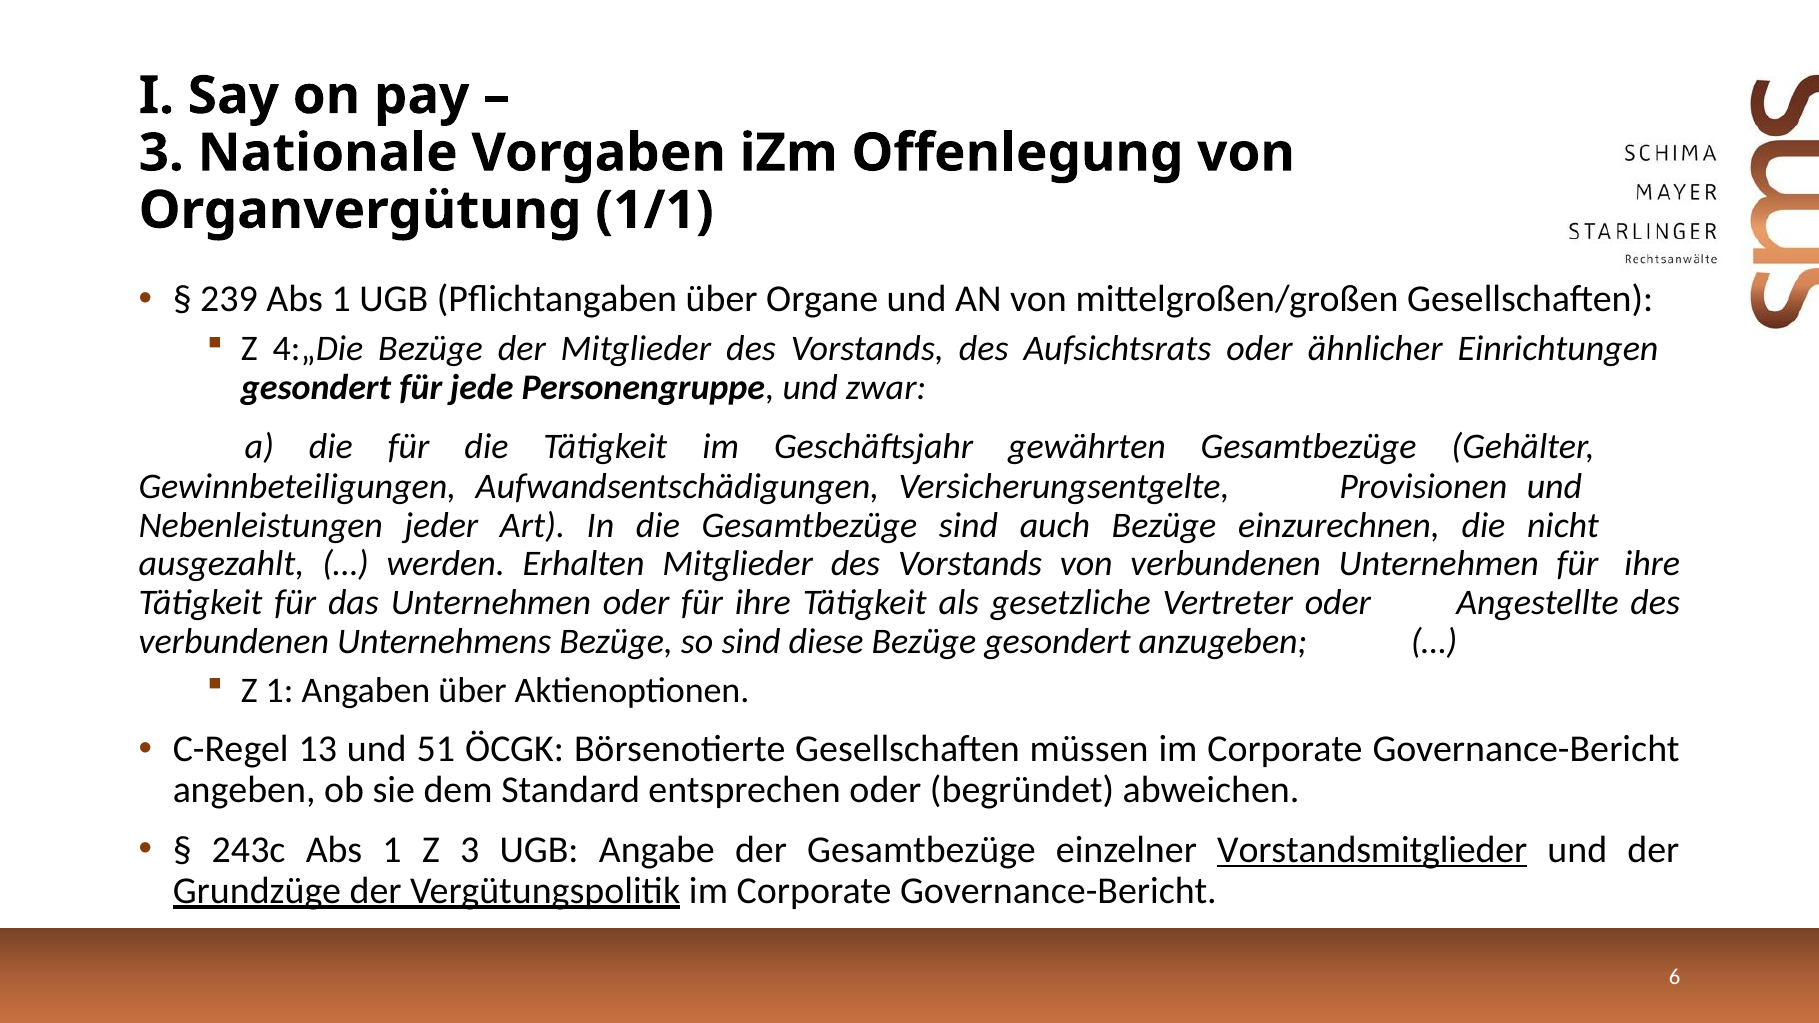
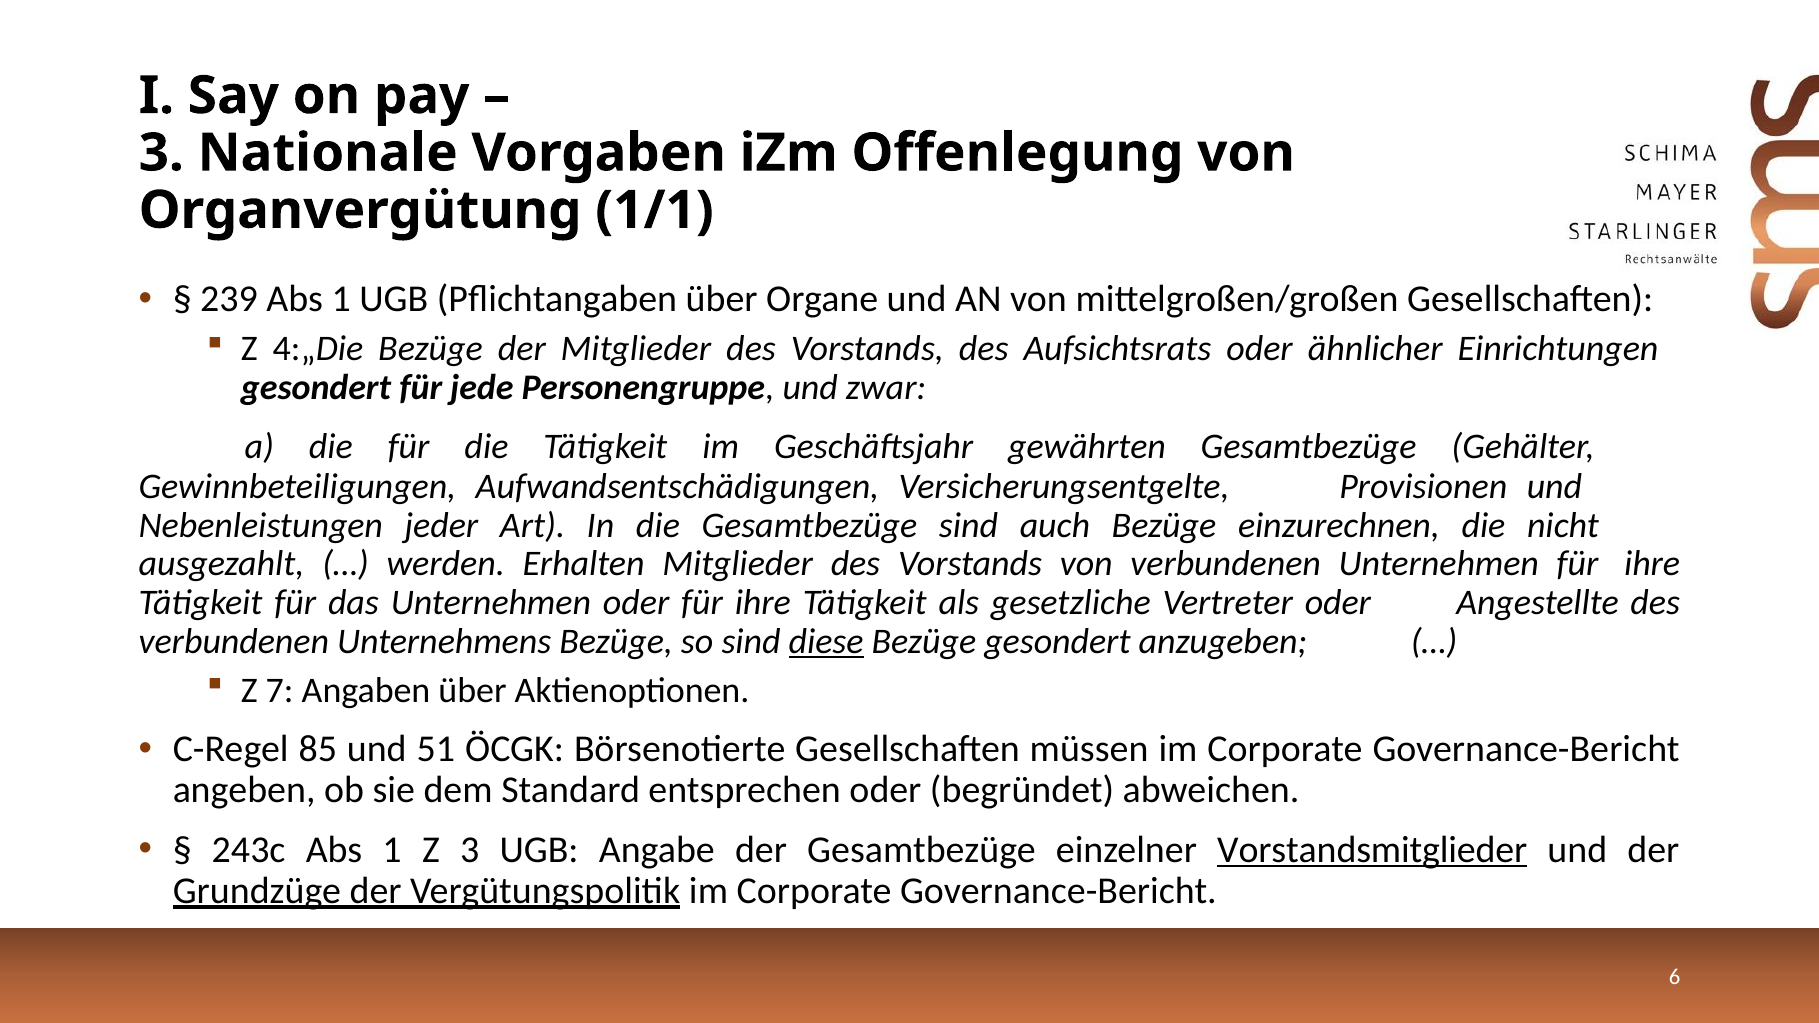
diese underline: none -> present (826, 642)
Z 1: 1 -> 7 (280, 690)
13: 13 -> 85 (318, 749)
